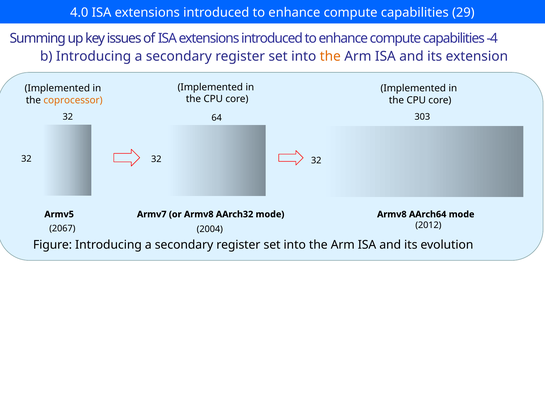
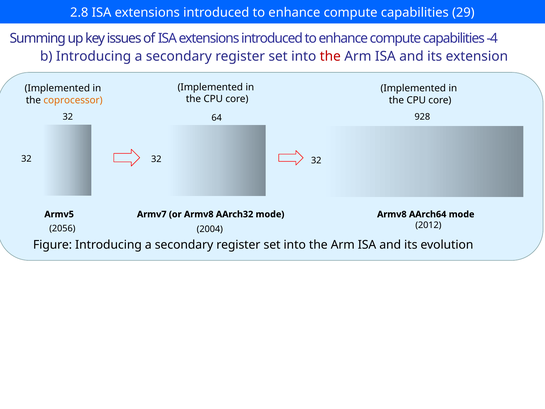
4.0: 4.0 -> 2.8 (79, 13)
the colour: orange -> red (330, 56)
303: 303 -> 928 (422, 117)
2067: 2067 -> 2056 (62, 228)
